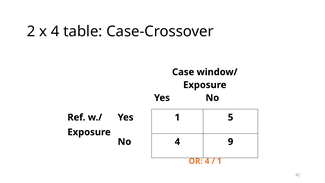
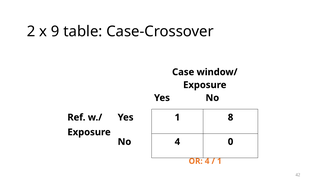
x 4: 4 -> 9 (55, 31)
5: 5 -> 8 (231, 117)
9: 9 -> 0 (231, 142)
